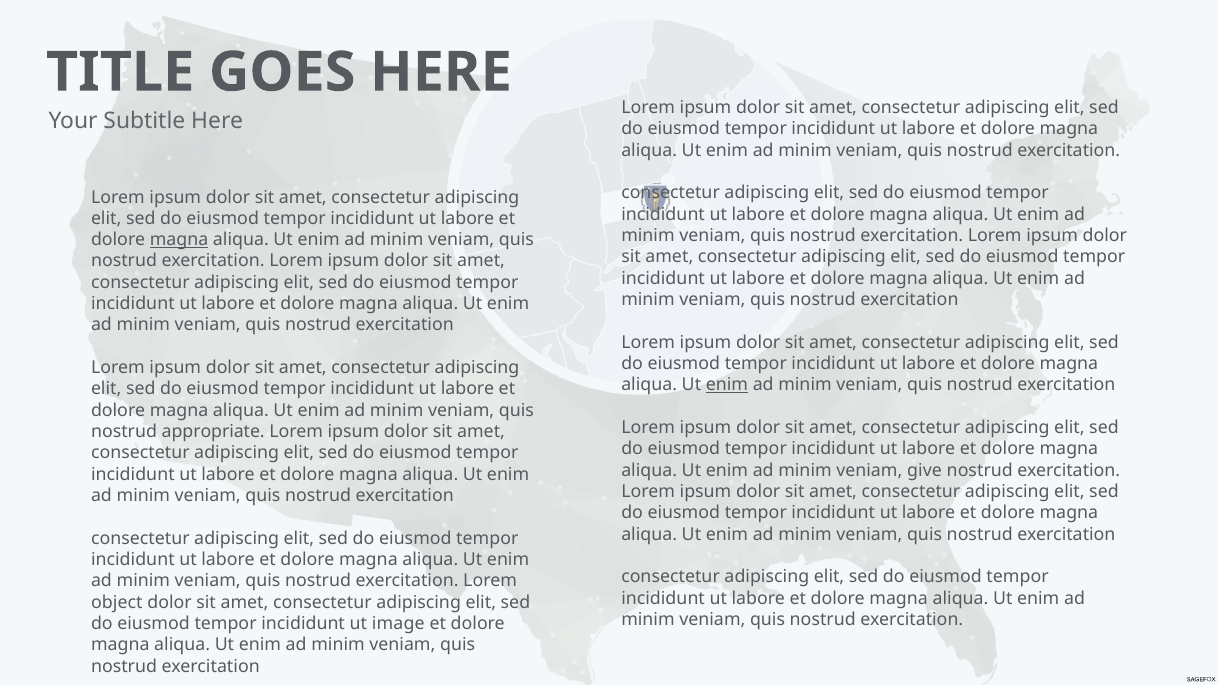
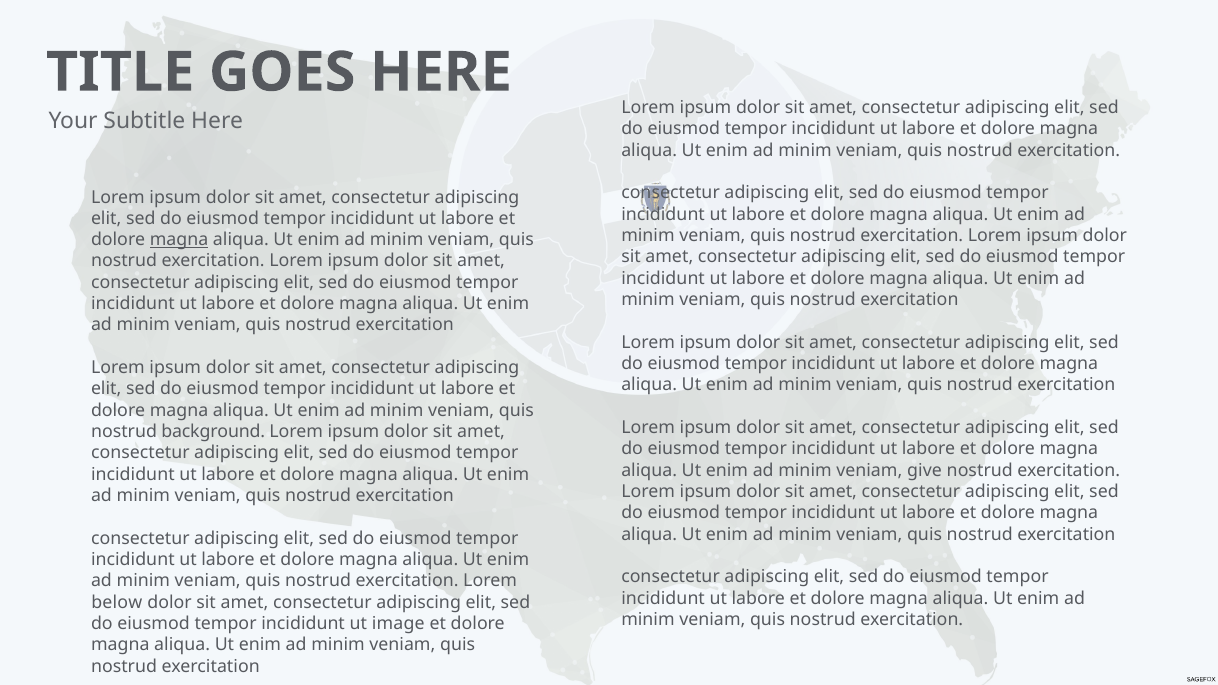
enim underline: present -> none (727, 385)
appropriate: appropriate -> background (213, 432)
object: object -> below (117, 602)
